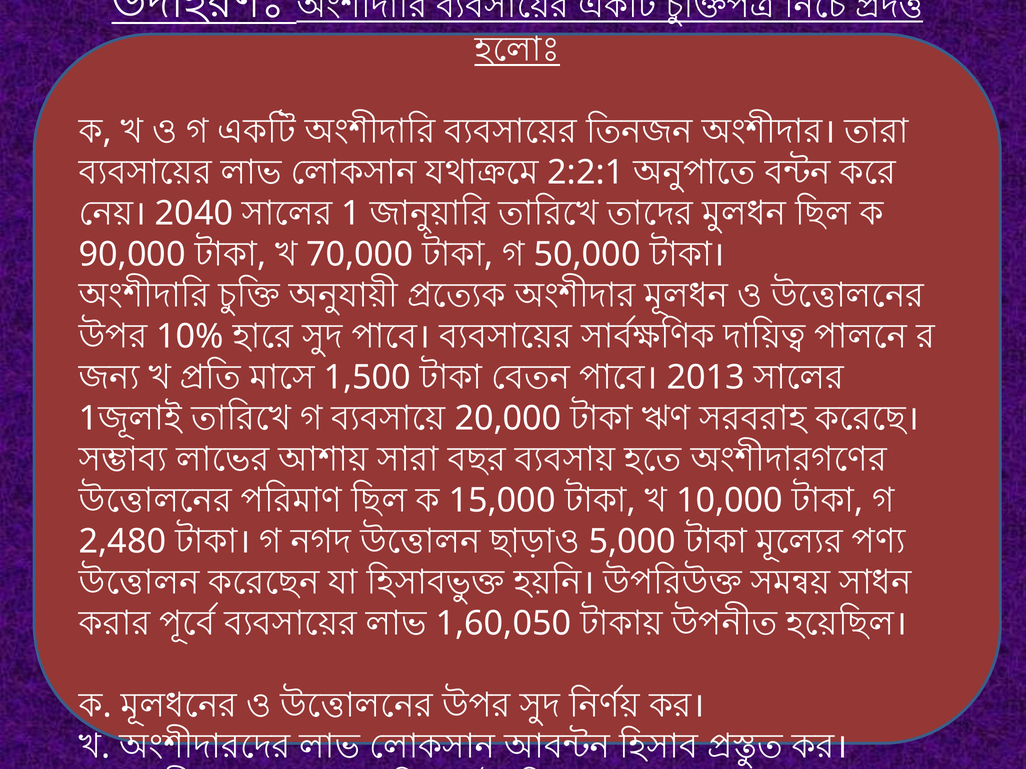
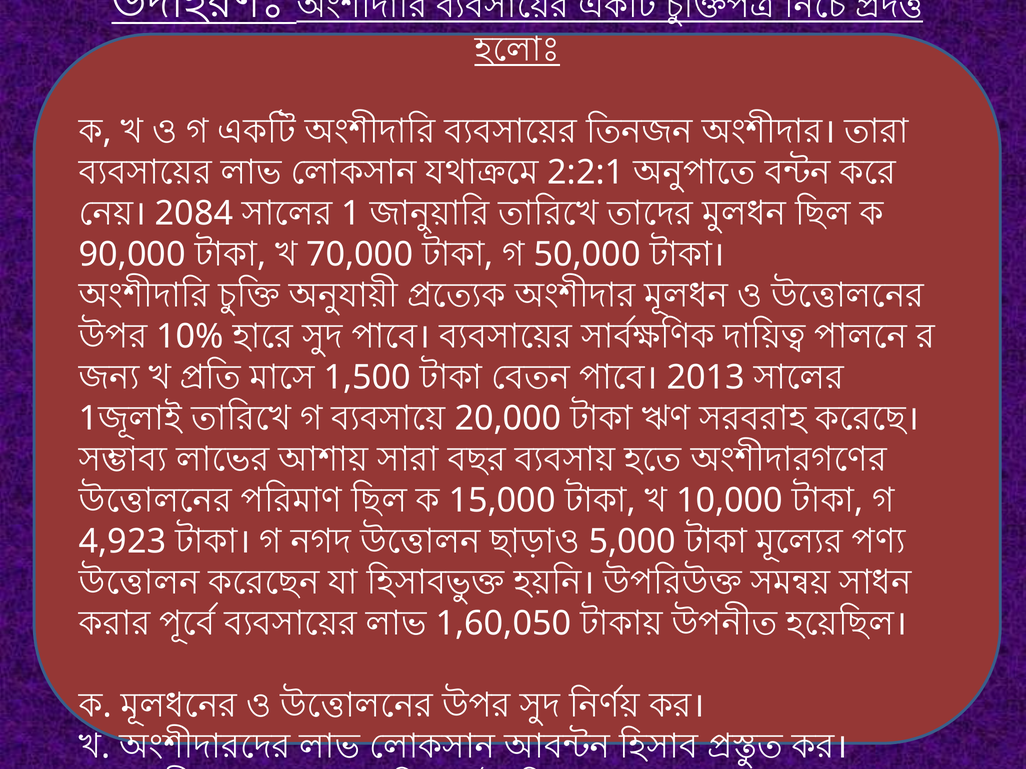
2040: 2040 -> 2084 (194, 214)
2,480: 2,480 -> 4,923 (122, 542)
